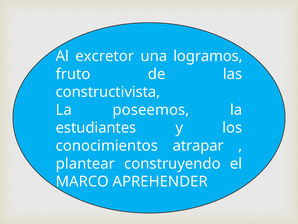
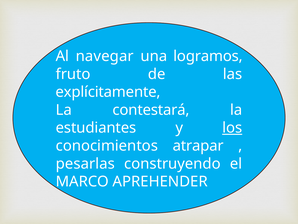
excretor: excretor -> navegar (105, 56)
constructivista: constructivista -> explícitamente (108, 92)
poseemos: poseemos -> contestará (151, 110)
los underline: none -> present (232, 128)
plantear: plantear -> pesarlas (85, 163)
